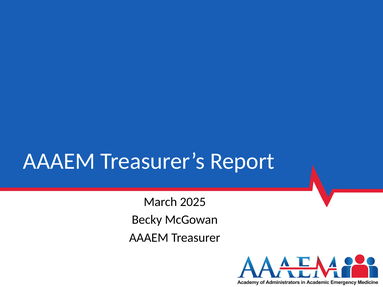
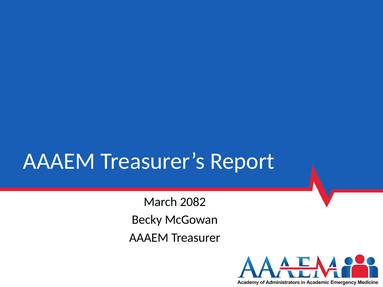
2025: 2025 -> 2082 (193, 202)
